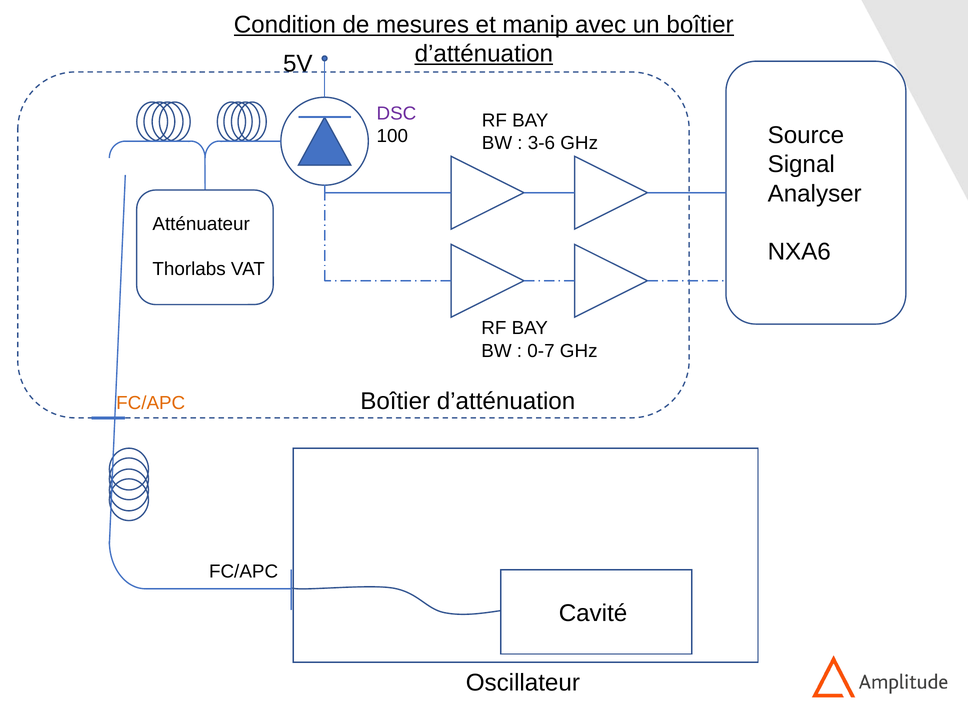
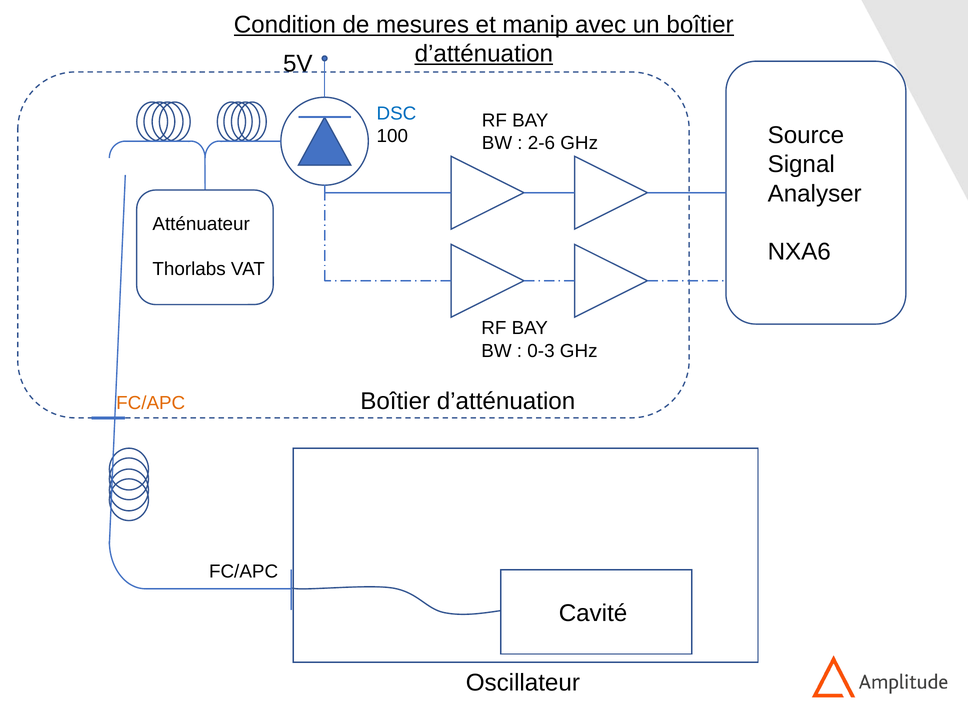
DSC colour: purple -> blue (396, 114)
3-6: 3-6 -> 2-6 (541, 143)
0-7: 0-7 -> 0-3 (541, 351)
